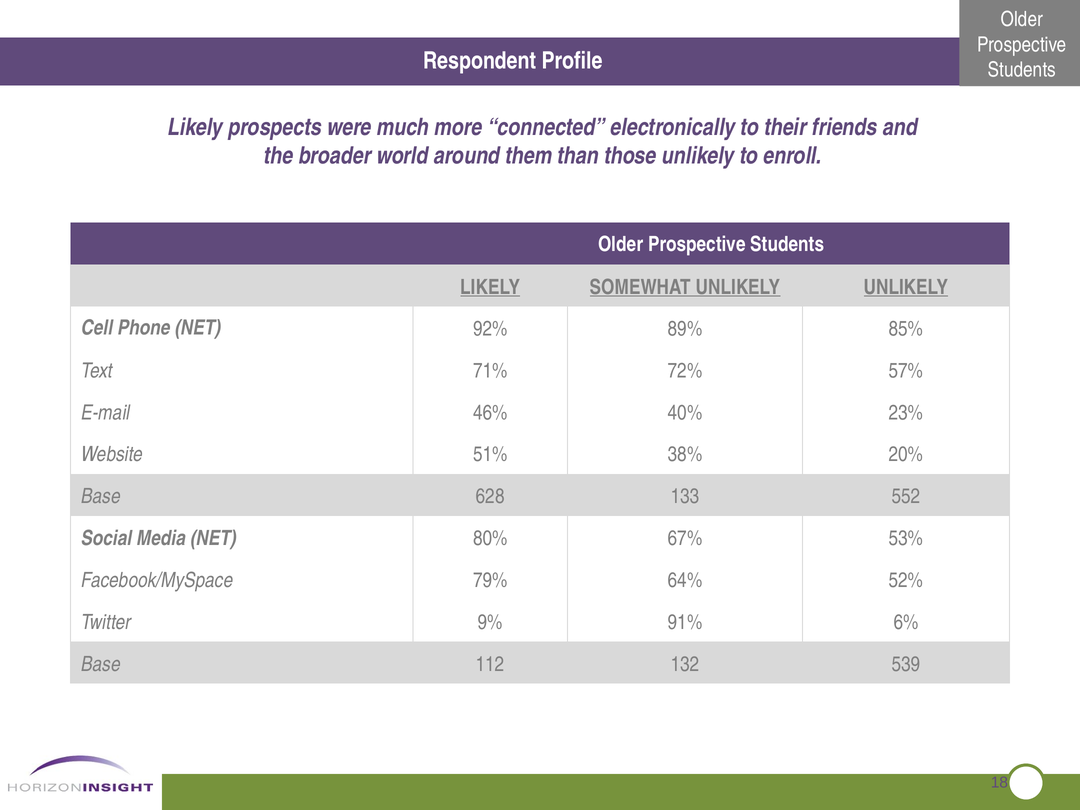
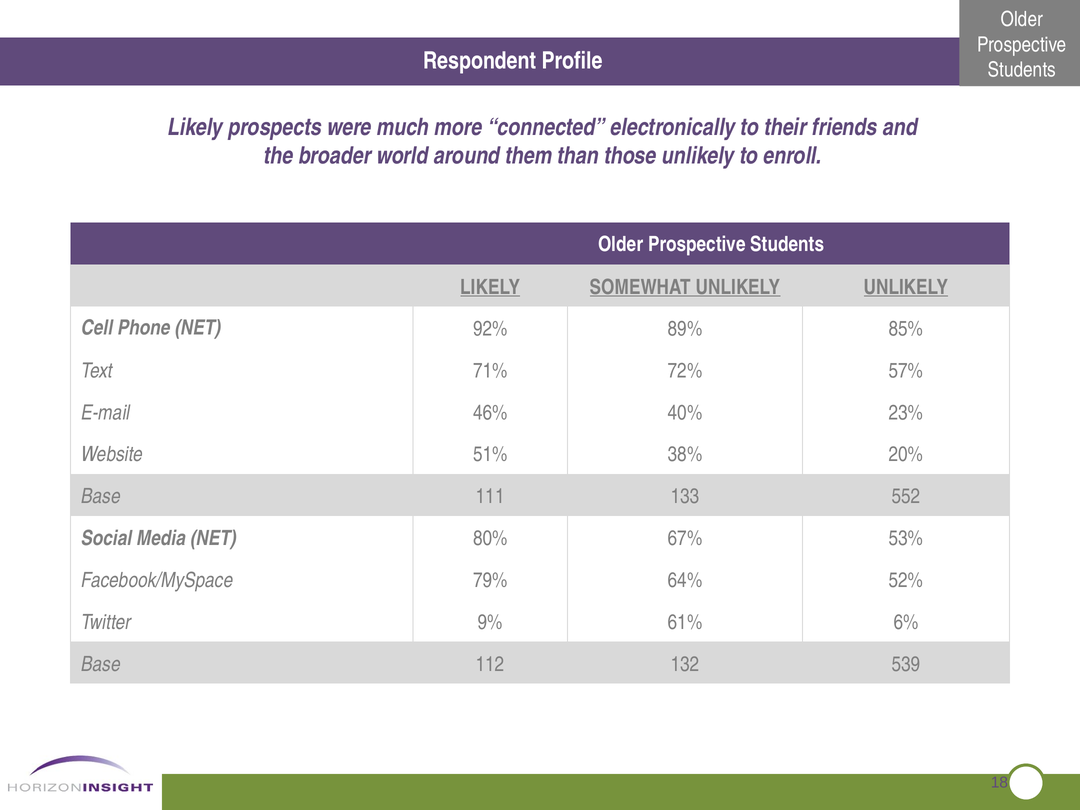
628: 628 -> 111 (490, 496)
91%: 91% -> 61% (685, 622)
